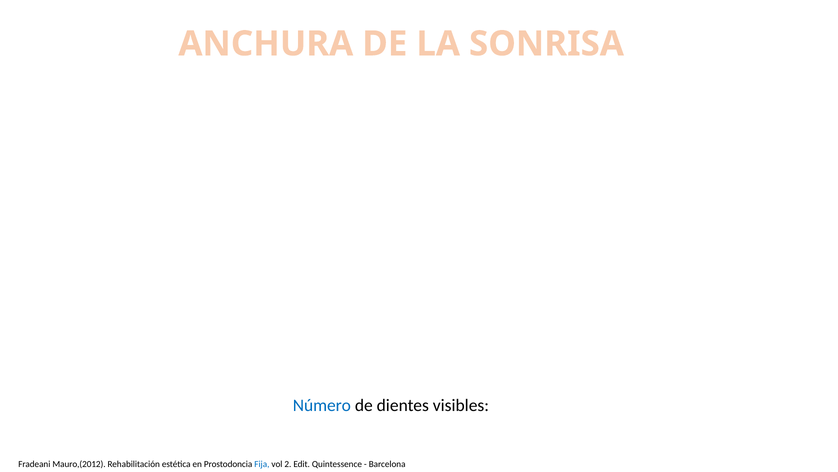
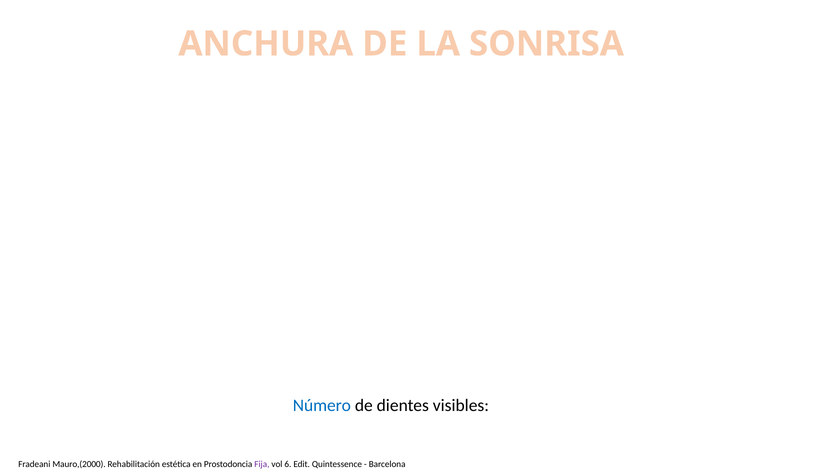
Mauro,(2012: Mauro,(2012 -> Mauro,(2000 (79, 464)
Fija colour: blue -> purple (262, 464)
2: 2 -> 6 (288, 464)
